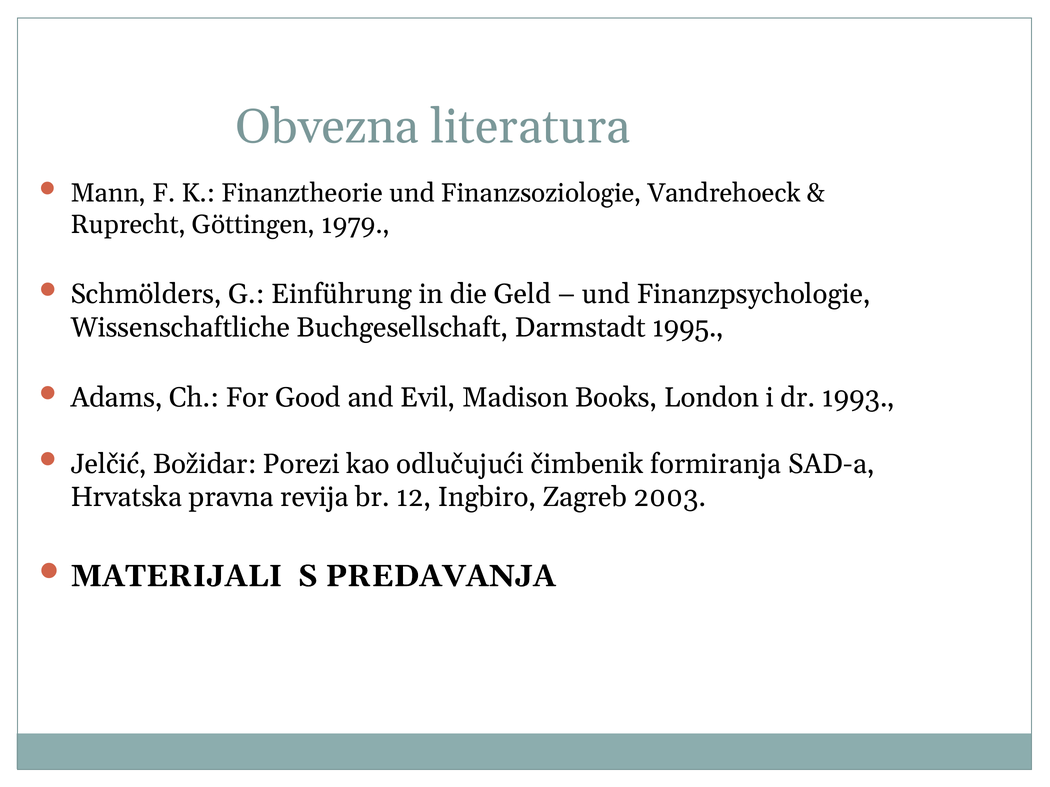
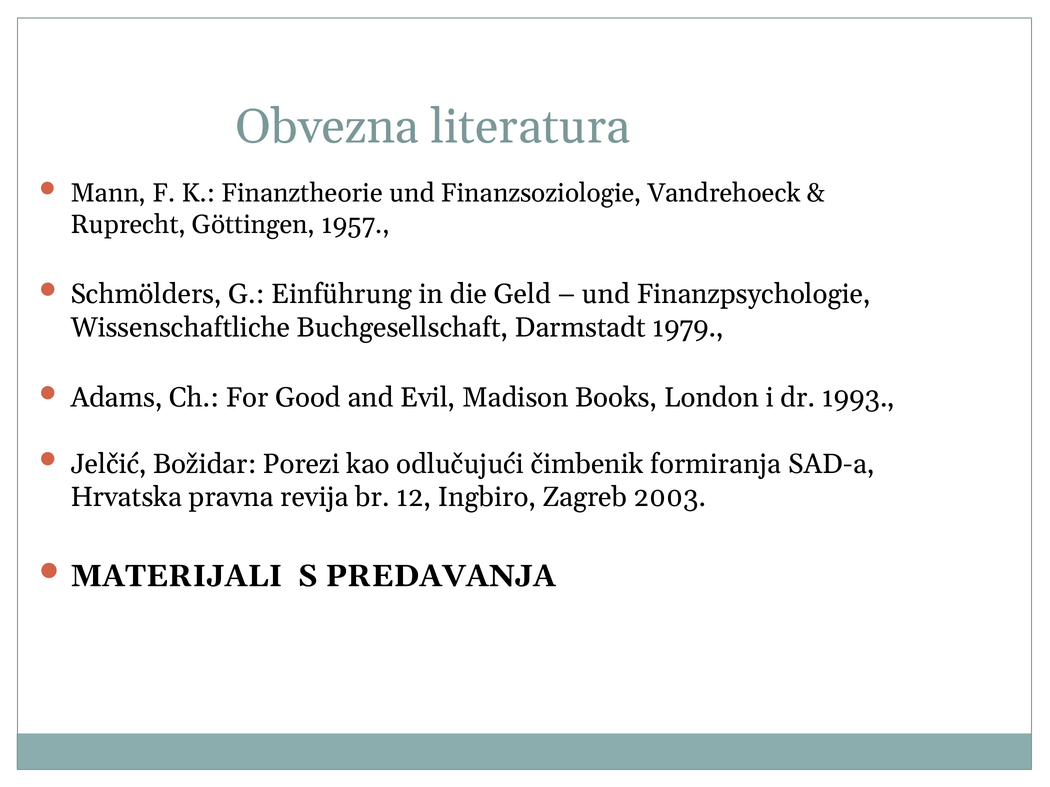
1979: 1979 -> 1957 (356, 225)
1995: 1995 -> 1979 (688, 328)
